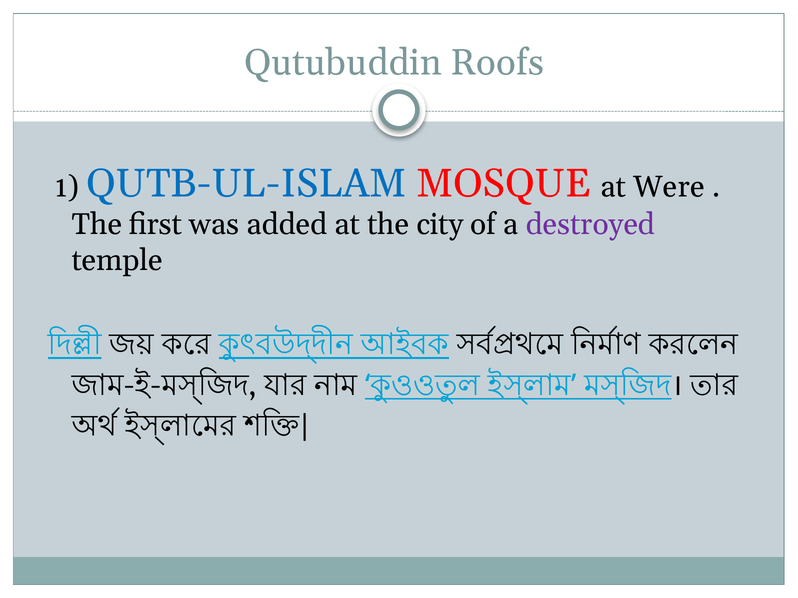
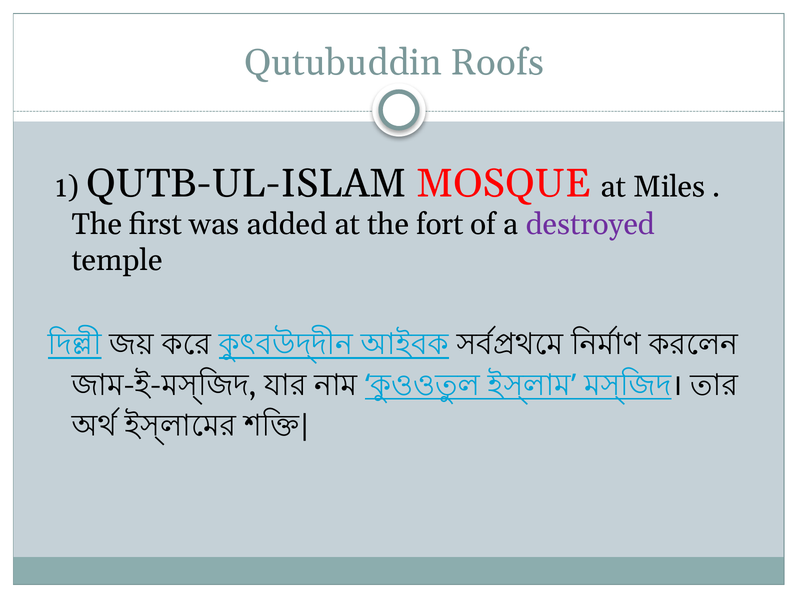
QUTB-UL-ISLAM colour: blue -> black (246, 184)
Were: Were -> Miles (669, 187)
city: city -> fort (440, 225)
